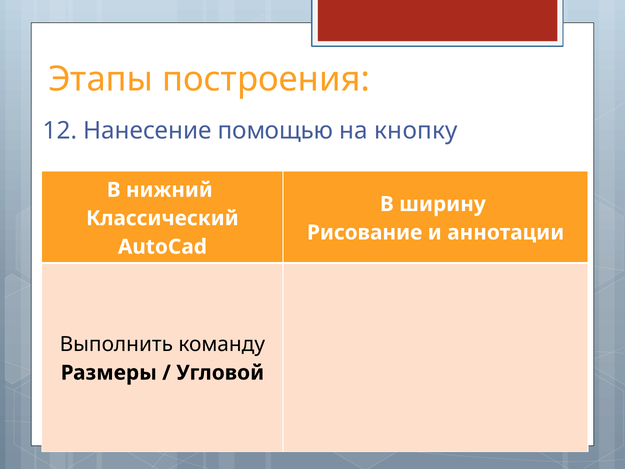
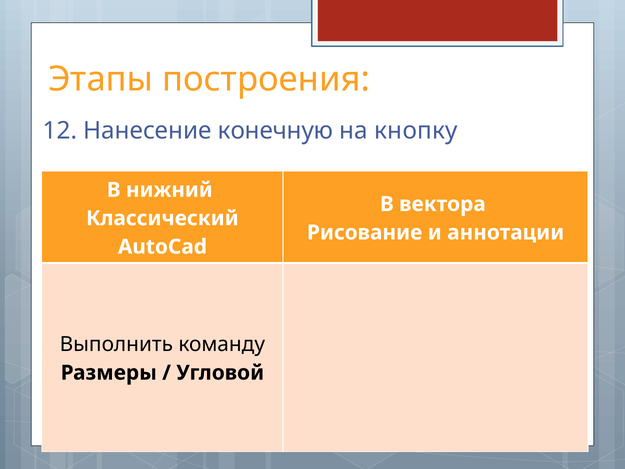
помощью: помощью -> конечную (276, 131)
ширину: ширину -> вектора (442, 204)
